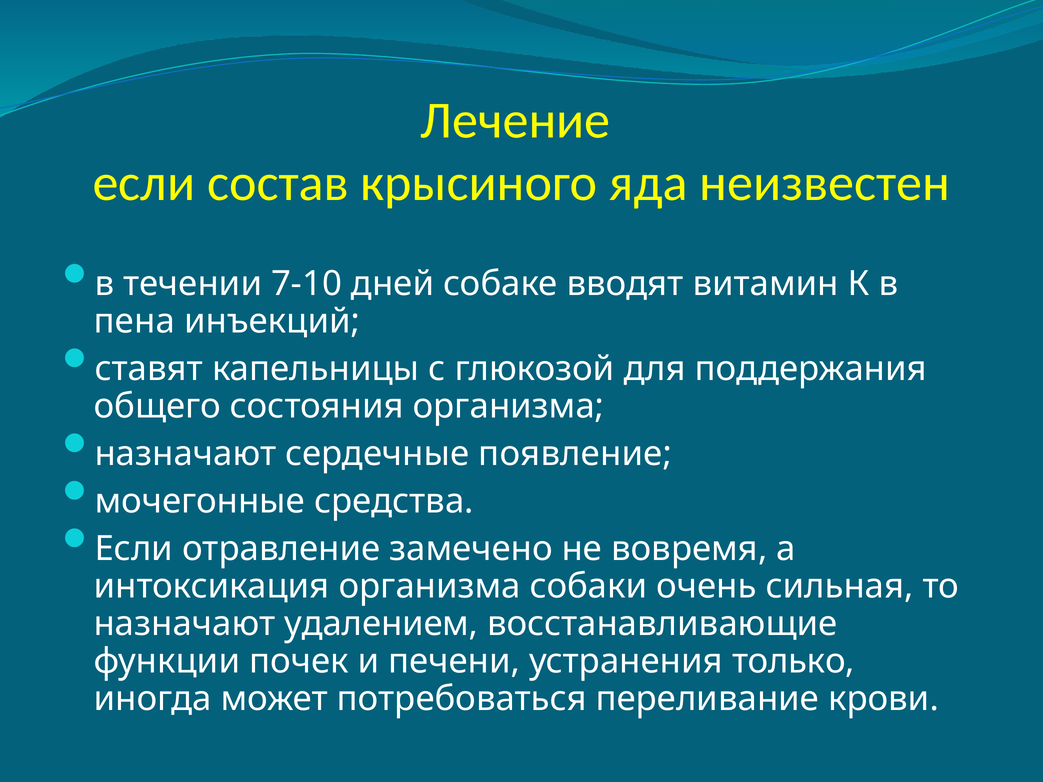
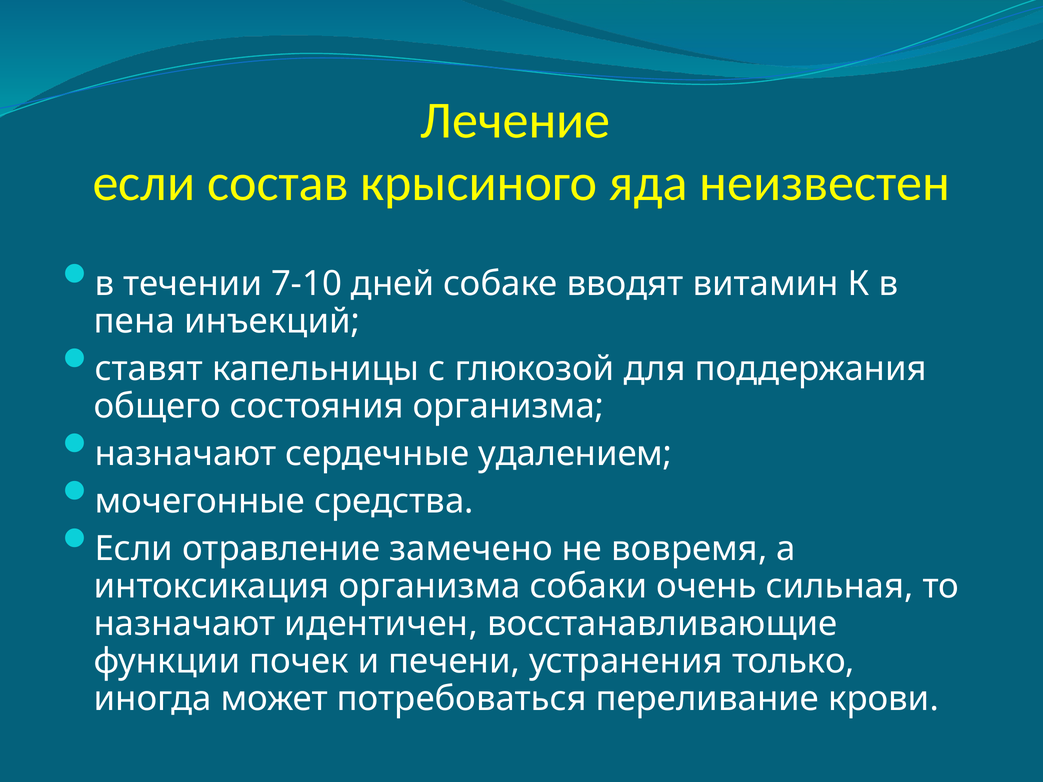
появление: появление -> удалением (575, 454)
удалением: удалением -> идентичен (381, 624)
